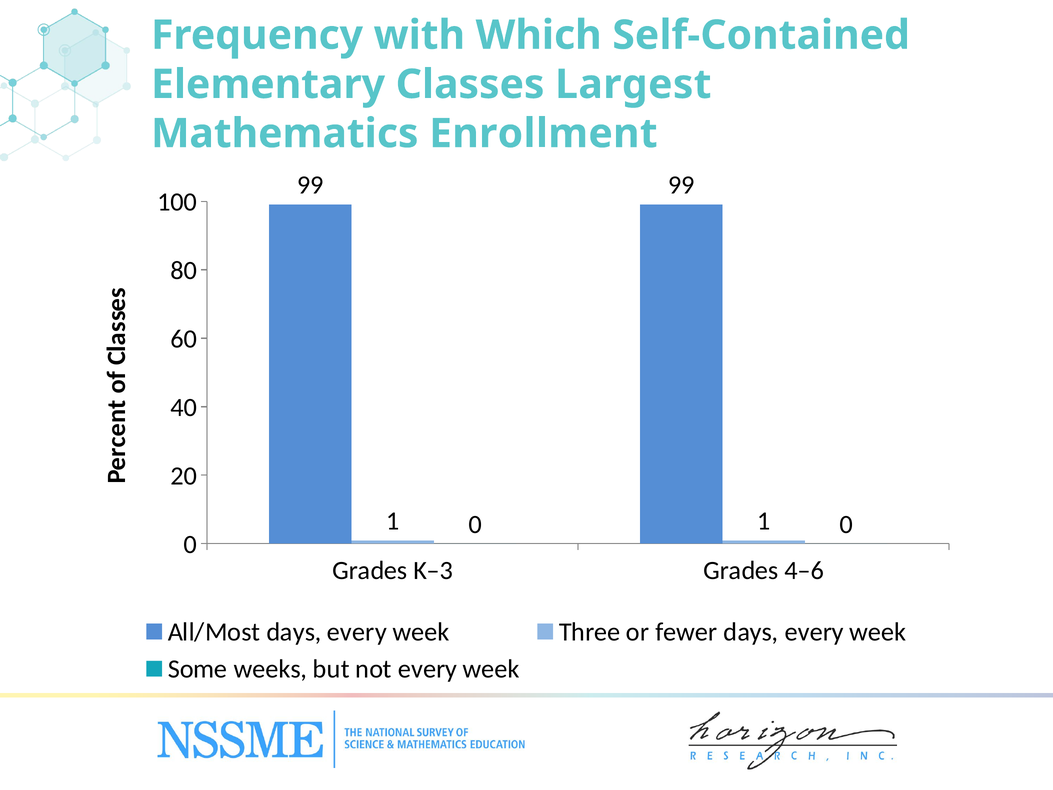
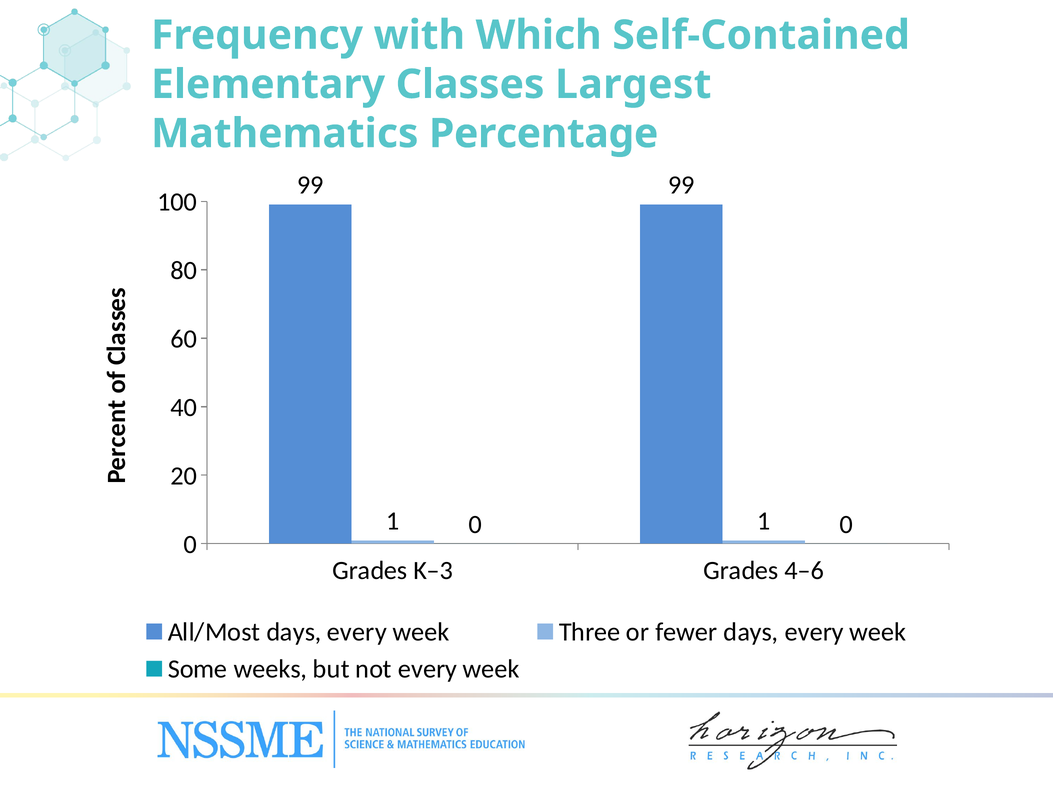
Enrollment: Enrollment -> Percentage (544, 134)
